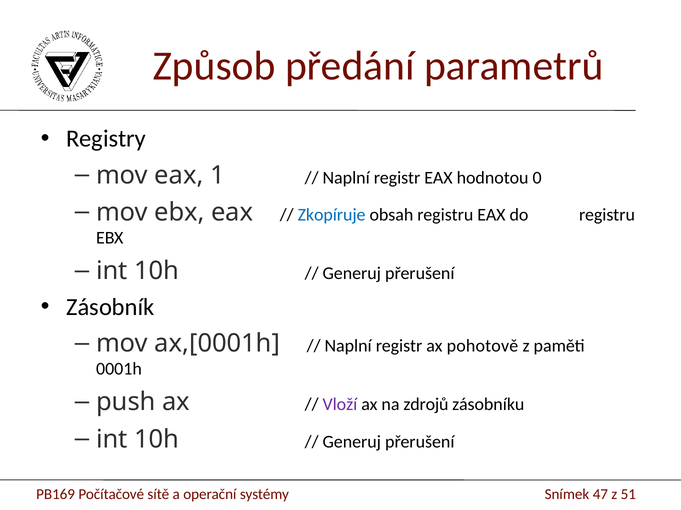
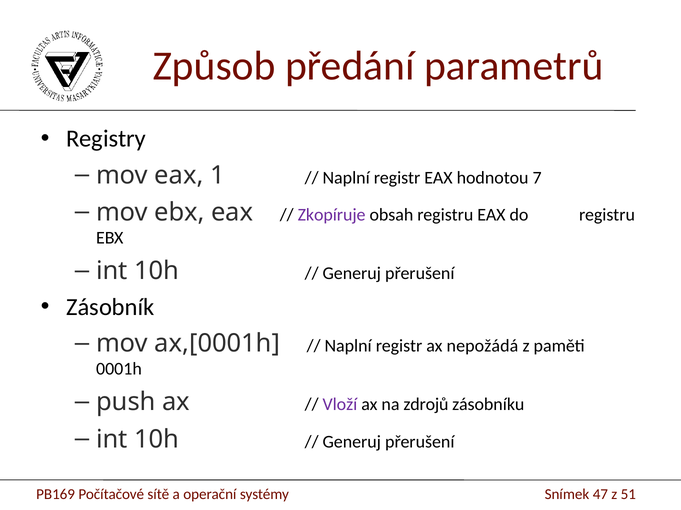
0: 0 -> 7 (537, 178)
Zkopíruje colour: blue -> purple (332, 215)
pohotově: pohotově -> nepožádá (482, 346)
